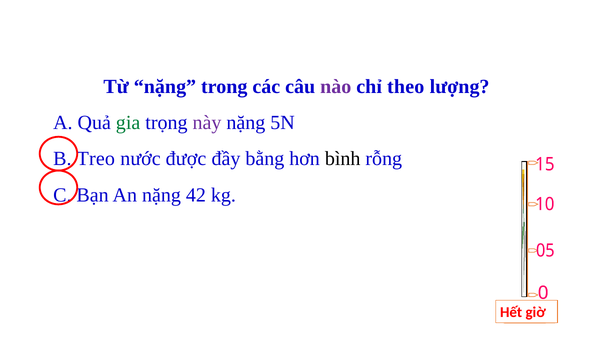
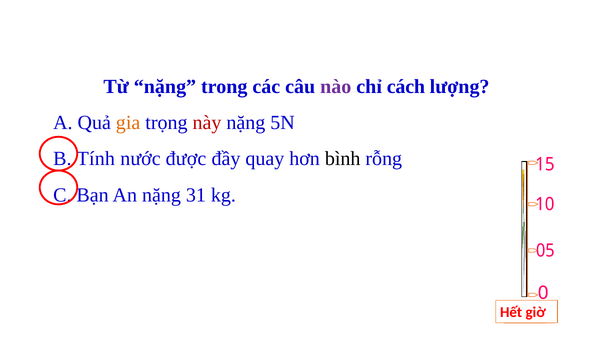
theo: theo -> cách (406, 87)
gia colour: green -> orange (128, 123)
này colour: purple -> red (207, 123)
Treo: Treo -> Tính (96, 159)
bằng: bằng -> quay (265, 159)
42: 42 -> 31 (196, 195)
